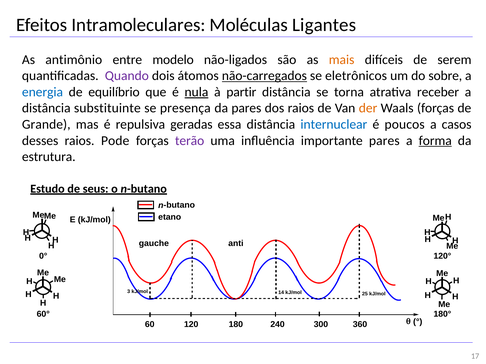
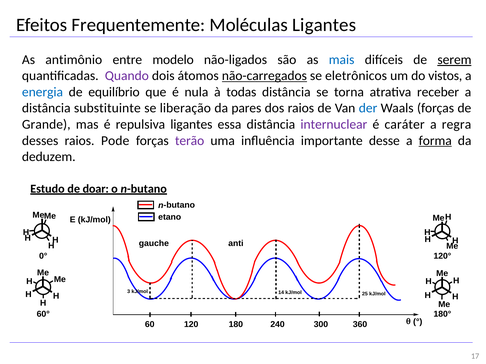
Intramoleculares: Intramoleculares -> Frequentemente (138, 25)
mais colour: orange -> blue (342, 60)
serem underline: none -> present (454, 60)
sobre: sobre -> vistos (445, 76)
nula underline: present -> none (196, 92)
partir: partir -> todas (241, 92)
presença: presença -> liberação (185, 108)
der colour: orange -> blue (368, 108)
repulsiva geradas: geradas -> ligantes (191, 125)
internuclear colour: blue -> purple (334, 125)
poucos: poucos -> caráter (405, 125)
casos: casos -> regra (457, 125)
importante pares: pares -> desse (384, 141)
estrutura: estrutura -> deduzem (49, 157)
seus: seus -> doar (96, 189)
